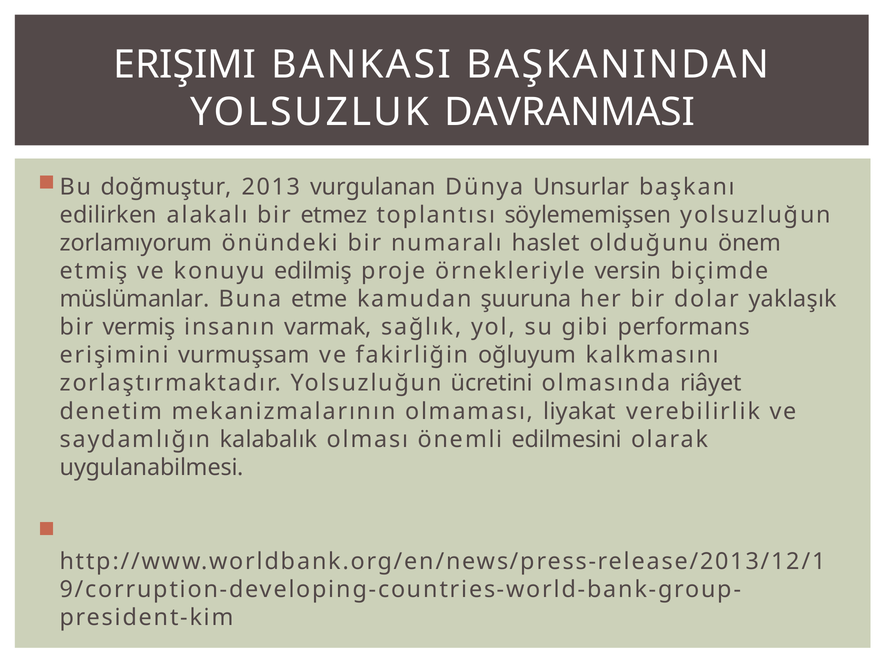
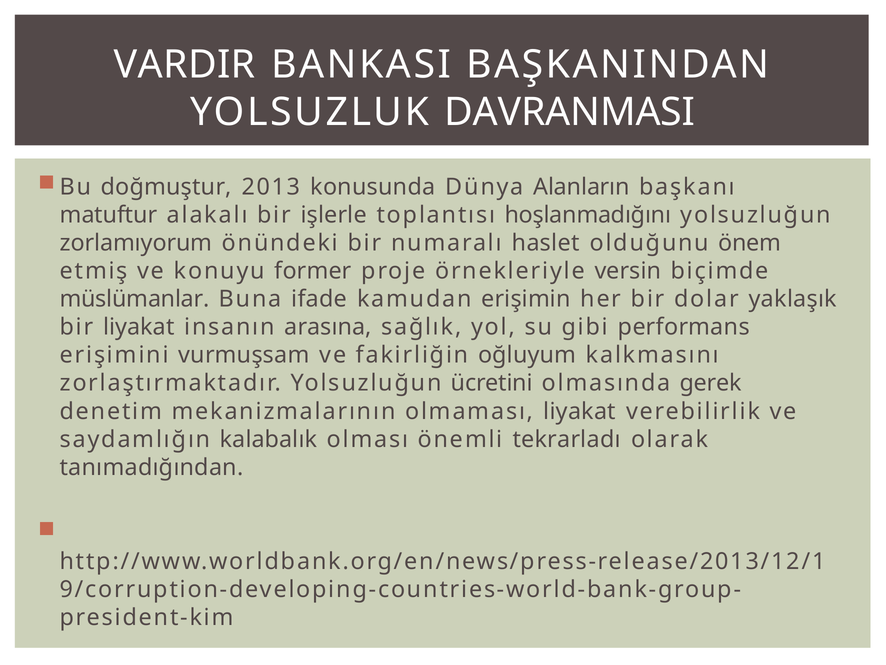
ERIŞIMI: ERIŞIMI -> VARDIR (184, 65)
vurgulanan: vurgulanan -> konusunda (373, 187)
Unsurlar: Unsurlar -> Alanların (582, 187)
edilirken: edilirken -> matuftur (109, 215)
etmez: etmez -> işlerle (334, 215)
söylememişsen: söylememişsen -> hoşlanmadığını (588, 215)
edilmiş: edilmiş -> former (313, 271)
etme: etme -> ifade (319, 299)
şuuruna: şuuruna -> erişimin (526, 299)
bir vermiş: vermiş -> liyakat (139, 327)
varmak: varmak -> arasına (328, 327)
riâyet: riâyet -> gerek (711, 383)
edilmesini: edilmesini -> tekrarladı (567, 439)
uygulanabilmesi: uygulanabilmesi -> tanımadığından (152, 467)
